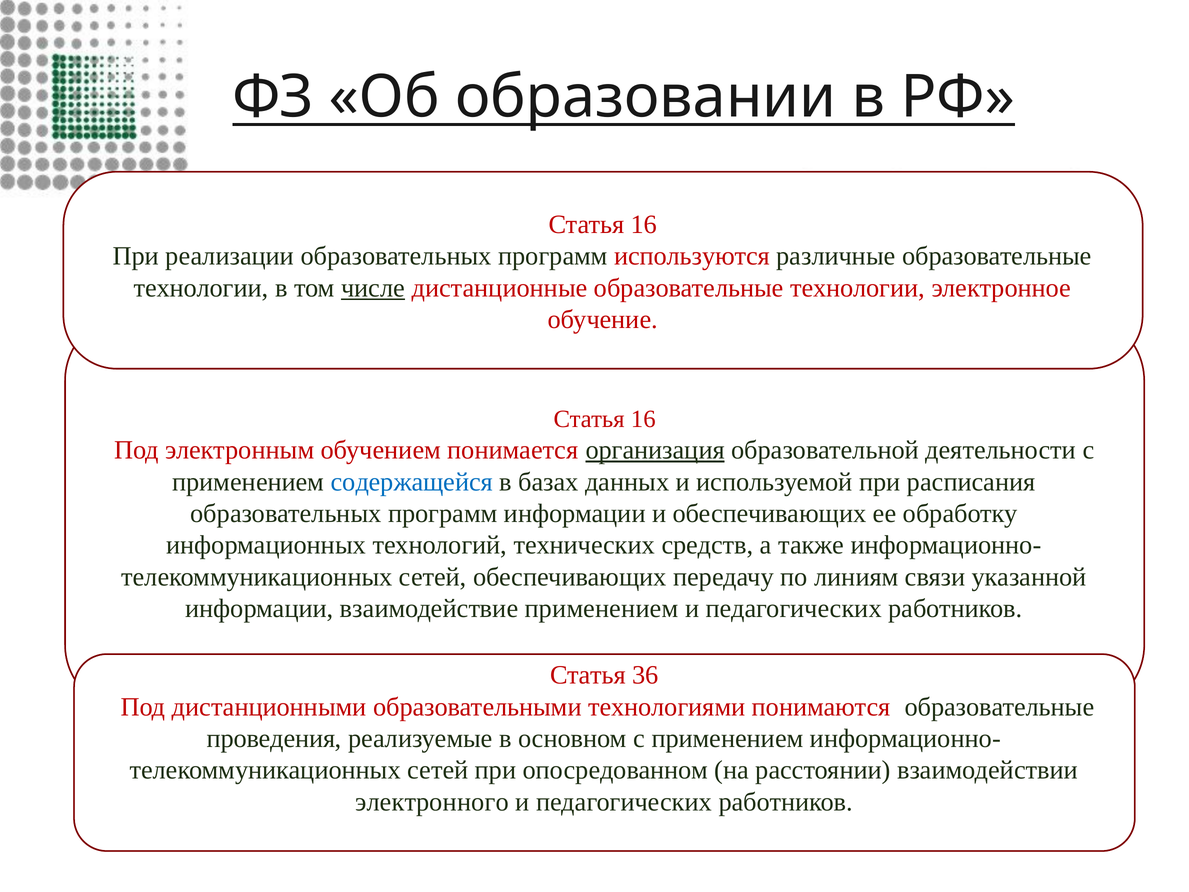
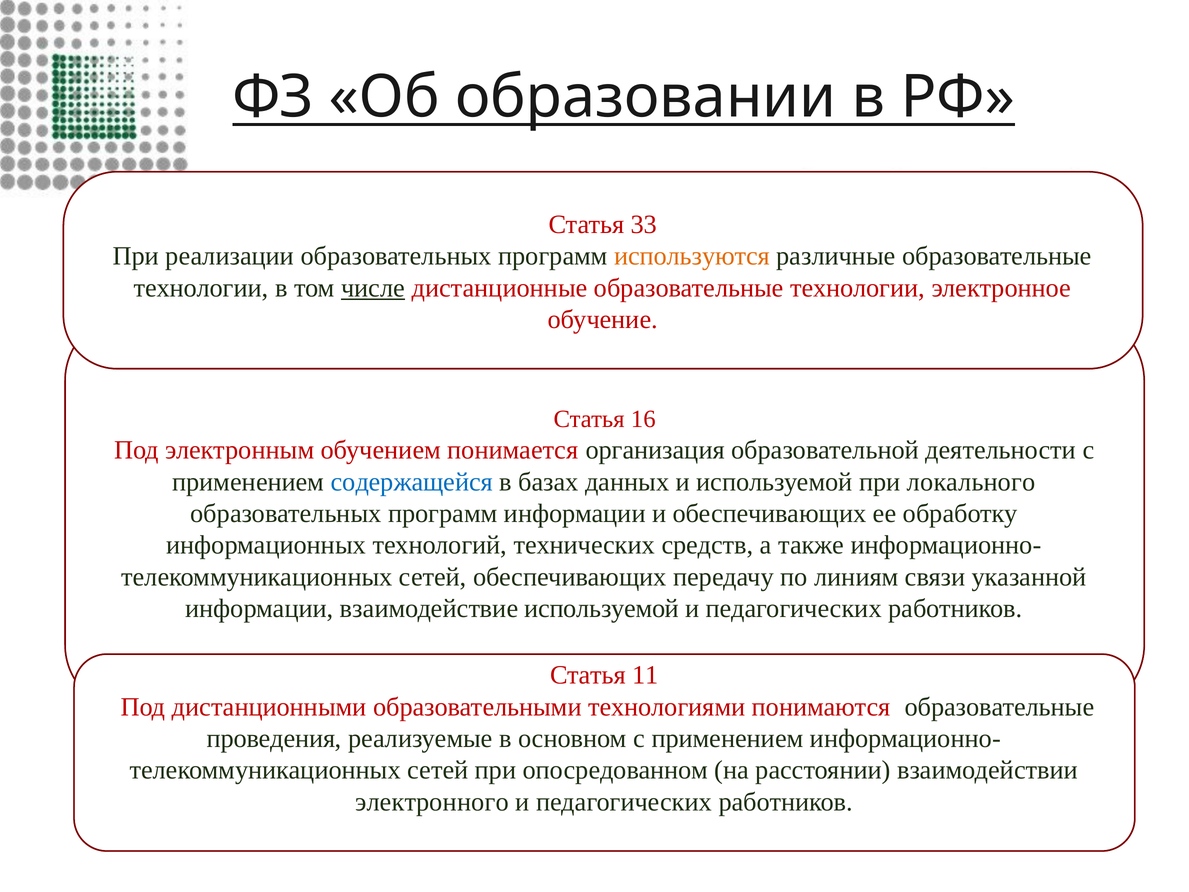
16: 16 -> 33 (644, 224)
используются colour: red -> orange (692, 256)
организация underline: present -> none (655, 450)
расписания: расписания -> локального (971, 482)
взаимодействие применением: применением -> используемой (602, 608)
36: 36 -> 11 (645, 675)
